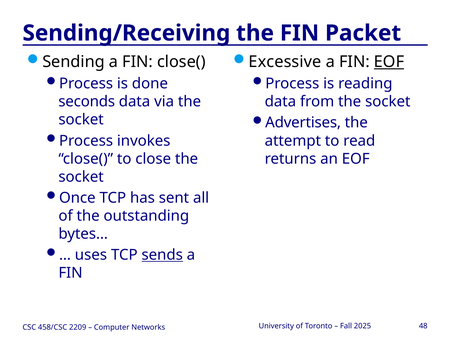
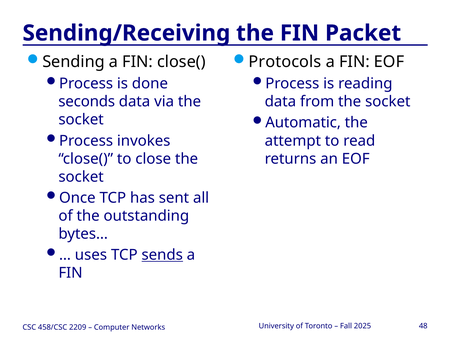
Excessive: Excessive -> Protocols (285, 62)
EOF underline: present -> none (389, 62)
Advertises: Advertises -> Automatic (303, 123)
